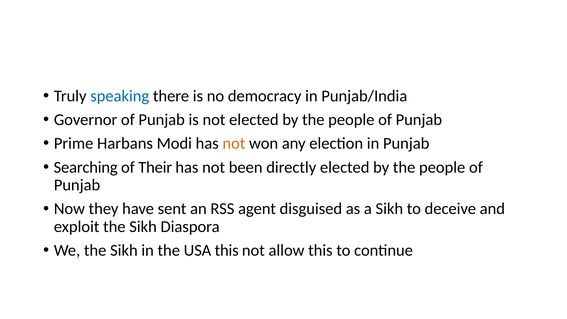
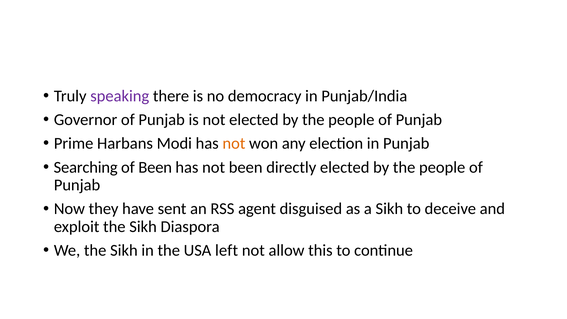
speaking colour: blue -> purple (120, 96)
of Their: Their -> Been (155, 167)
USA this: this -> left (227, 250)
